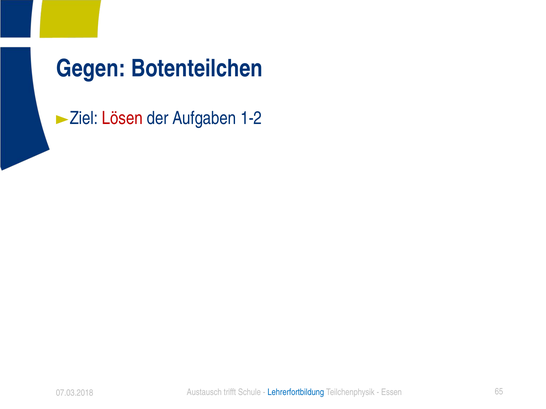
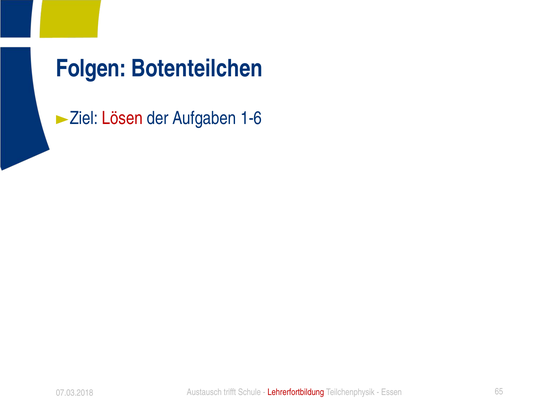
Gegen: Gegen -> Folgen (91, 68)
1-2: 1-2 -> 1-6 (251, 118)
Lehrerfortbildung colour: blue -> red (296, 393)
